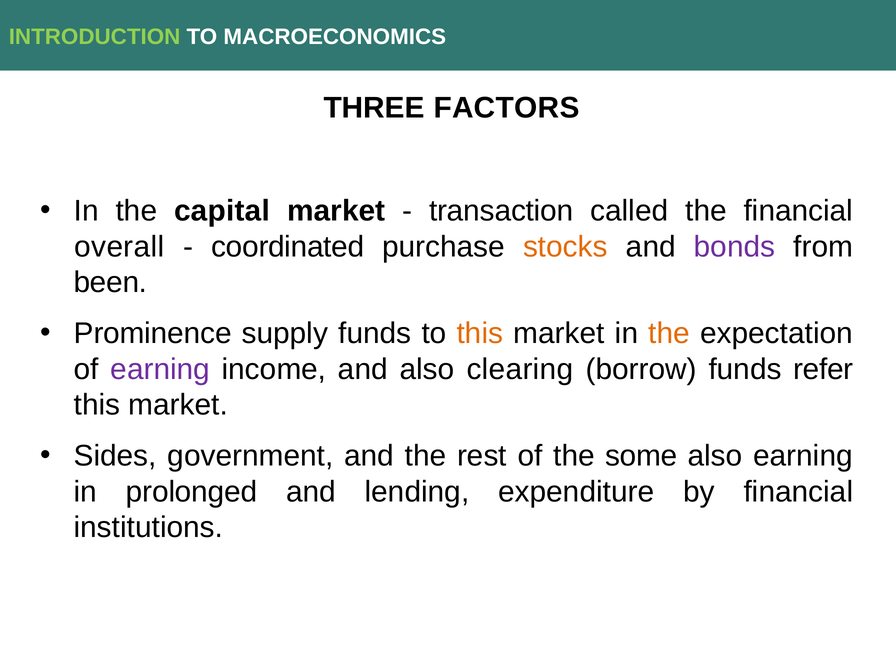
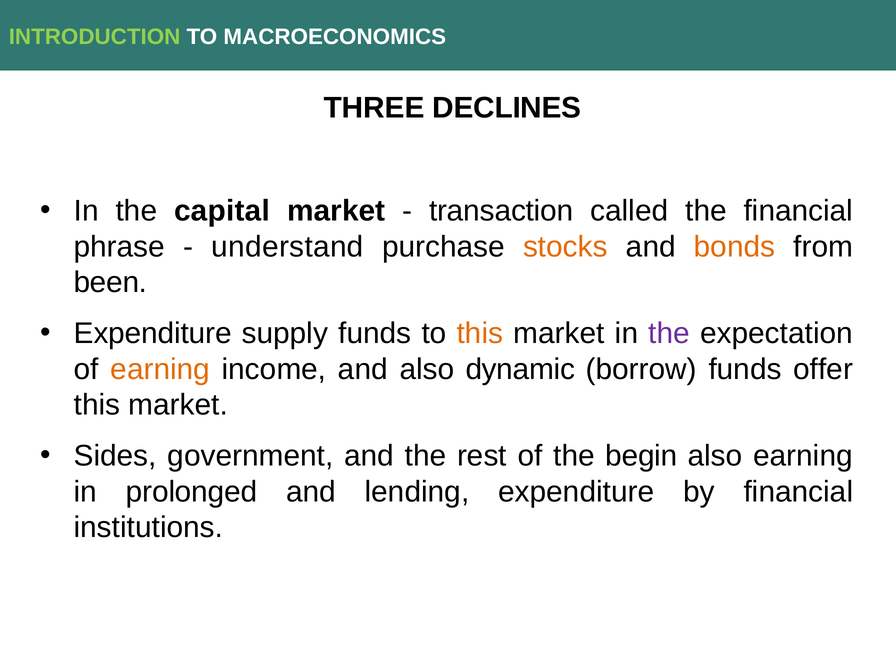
FACTORS: FACTORS -> DECLINES (507, 108)
overall: overall -> phrase (119, 247)
coordinated: coordinated -> understand (287, 247)
bonds colour: purple -> orange (735, 247)
Prominence: Prominence -> Expenditure (153, 333)
the colour: orange -> purple (669, 333)
earning colour: purple -> orange (160, 369)
clearing: clearing -> dynamic (520, 369)
refer: refer -> offer (823, 369)
some: some -> begin (641, 456)
